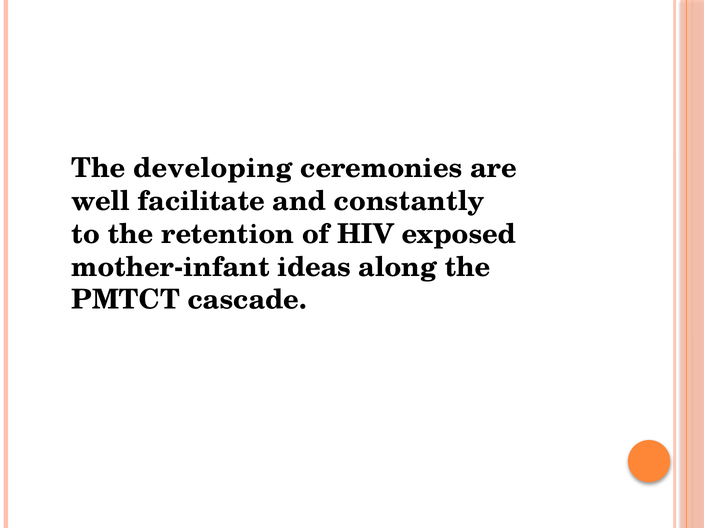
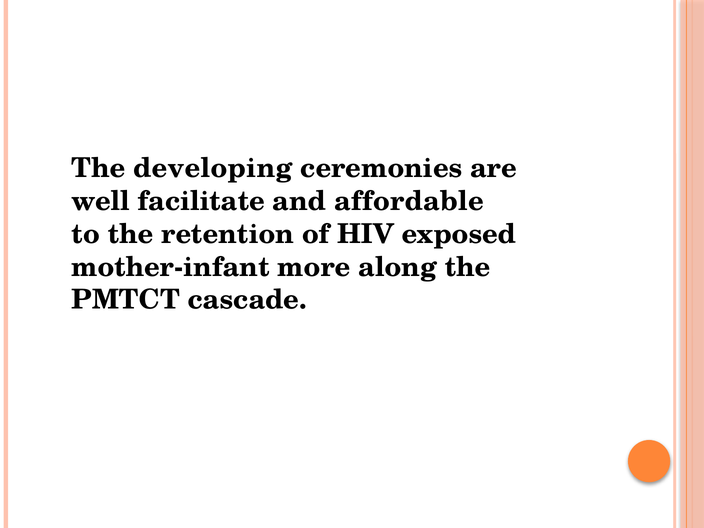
constantly: constantly -> affordable (409, 201)
ideas: ideas -> more (314, 267)
